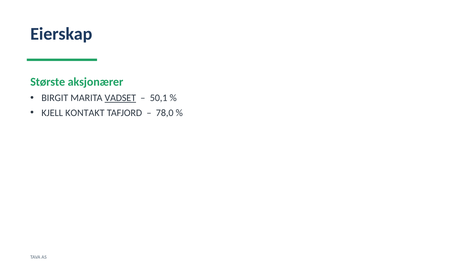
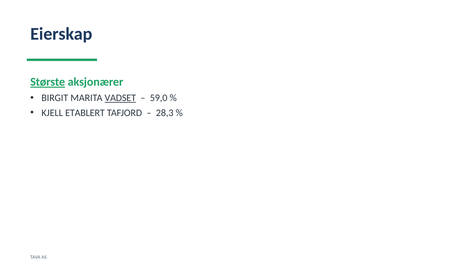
Største underline: none -> present (48, 82)
50,1: 50,1 -> 59,0 (159, 98)
KONTAKT: KONTAKT -> ETABLERT (85, 113)
78,0: 78,0 -> 28,3 (165, 113)
